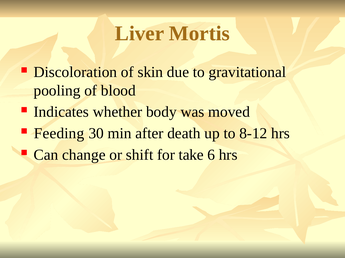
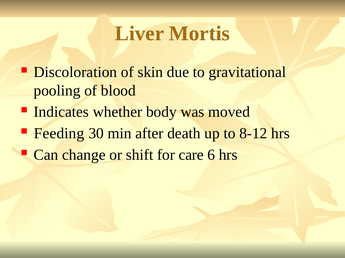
take: take -> care (191, 155)
